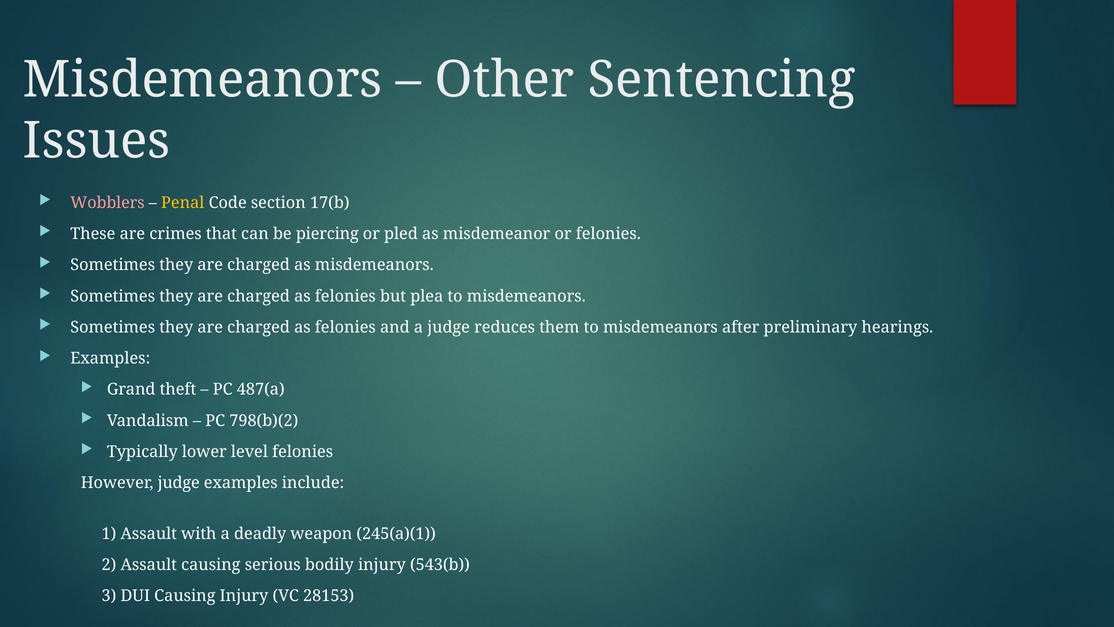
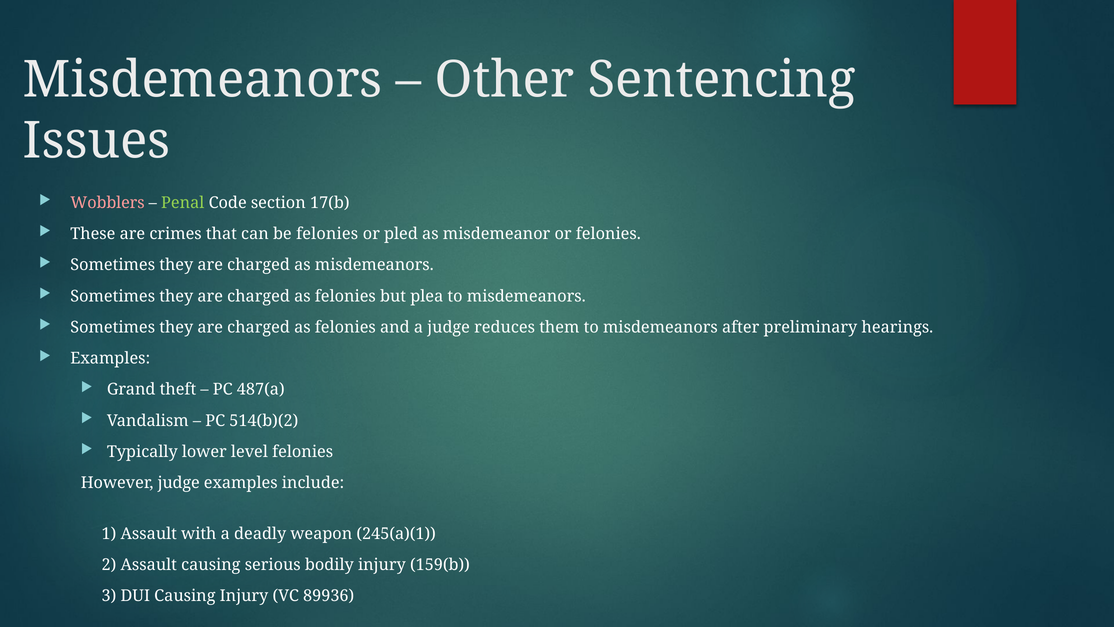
Penal colour: yellow -> light green (183, 203)
be piercing: piercing -> felonies (327, 234)
798(b)(2: 798(b)(2 -> 514(b)(2 (264, 420)
543(b: 543(b -> 159(b (440, 564)
28153: 28153 -> 89936 (329, 596)
